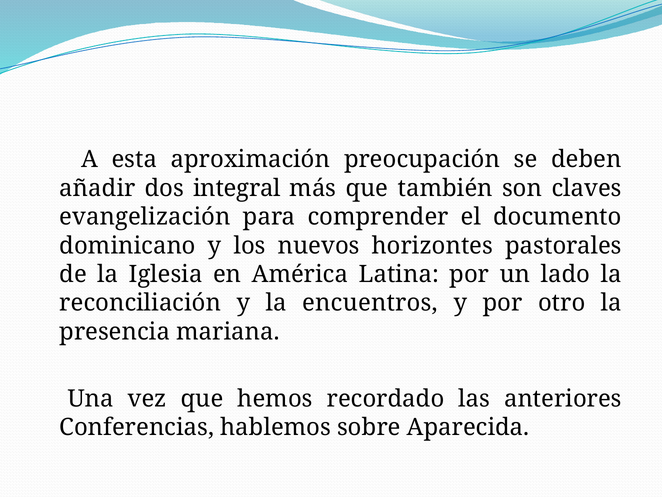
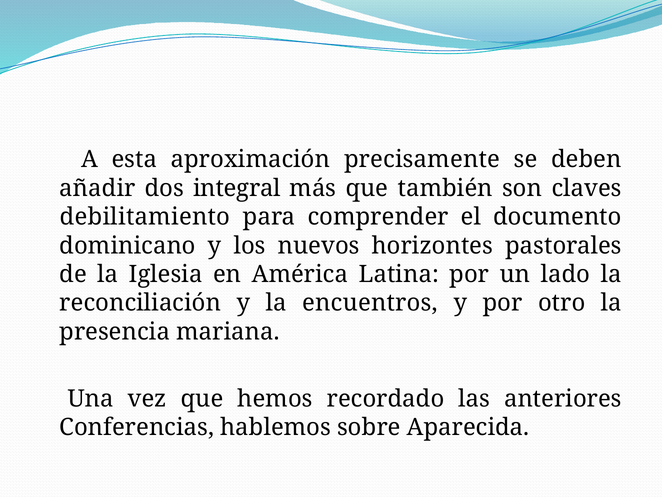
preocupación: preocupación -> precisamente (422, 159)
evangelización: evangelización -> debilitamiento (145, 217)
